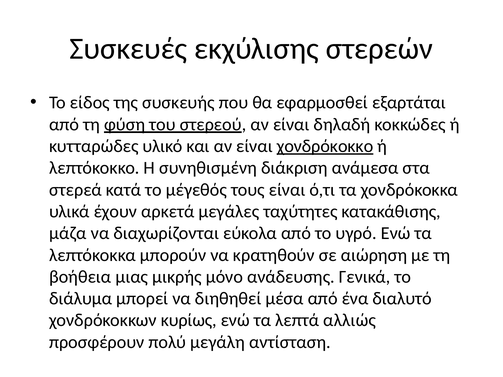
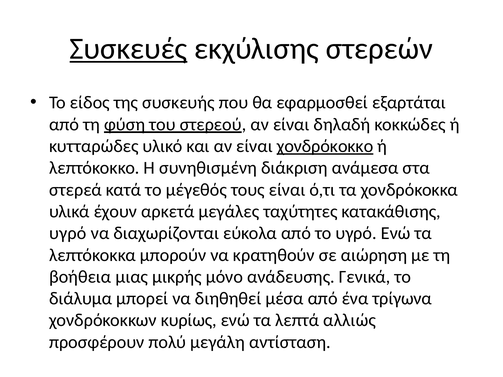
Συσκευές underline: none -> present (128, 49)
μάζα: μάζα -> υγρό (68, 233)
διαλυτό: διαλυτό -> τρίγωνα (402, 299)
